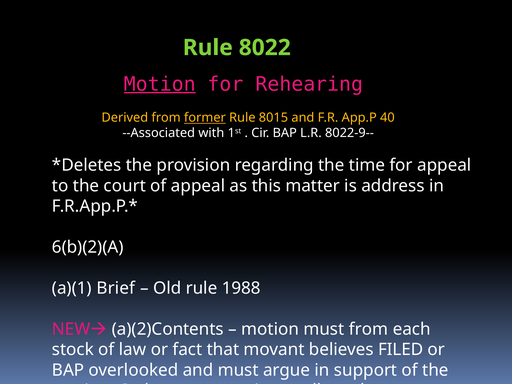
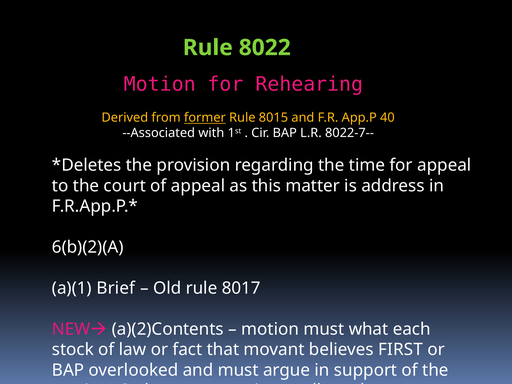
Motion underline: present -> none (160, 84)
8022-9--: 8022-9-- -> 8022-7-- (349, 133)
1988: 1988 -> 8017 (241, 288)
must from: from -> what (369, 329)
FILED: FILED -> FIRST (401, 350)
